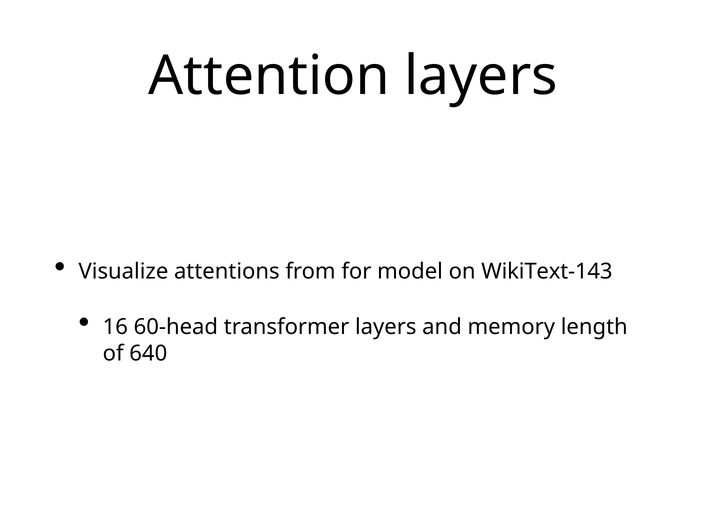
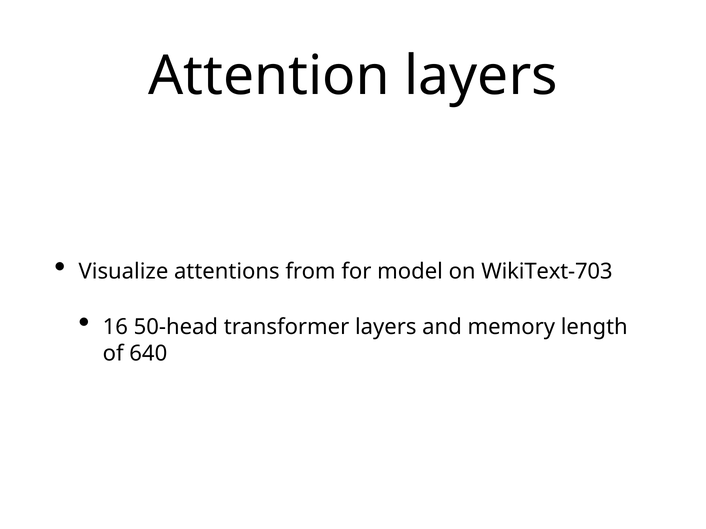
WikiText-143: WikiText-143 -> WikiText-703 (547, 272)
60-head: 60-head -> 50-head (176, 327)
